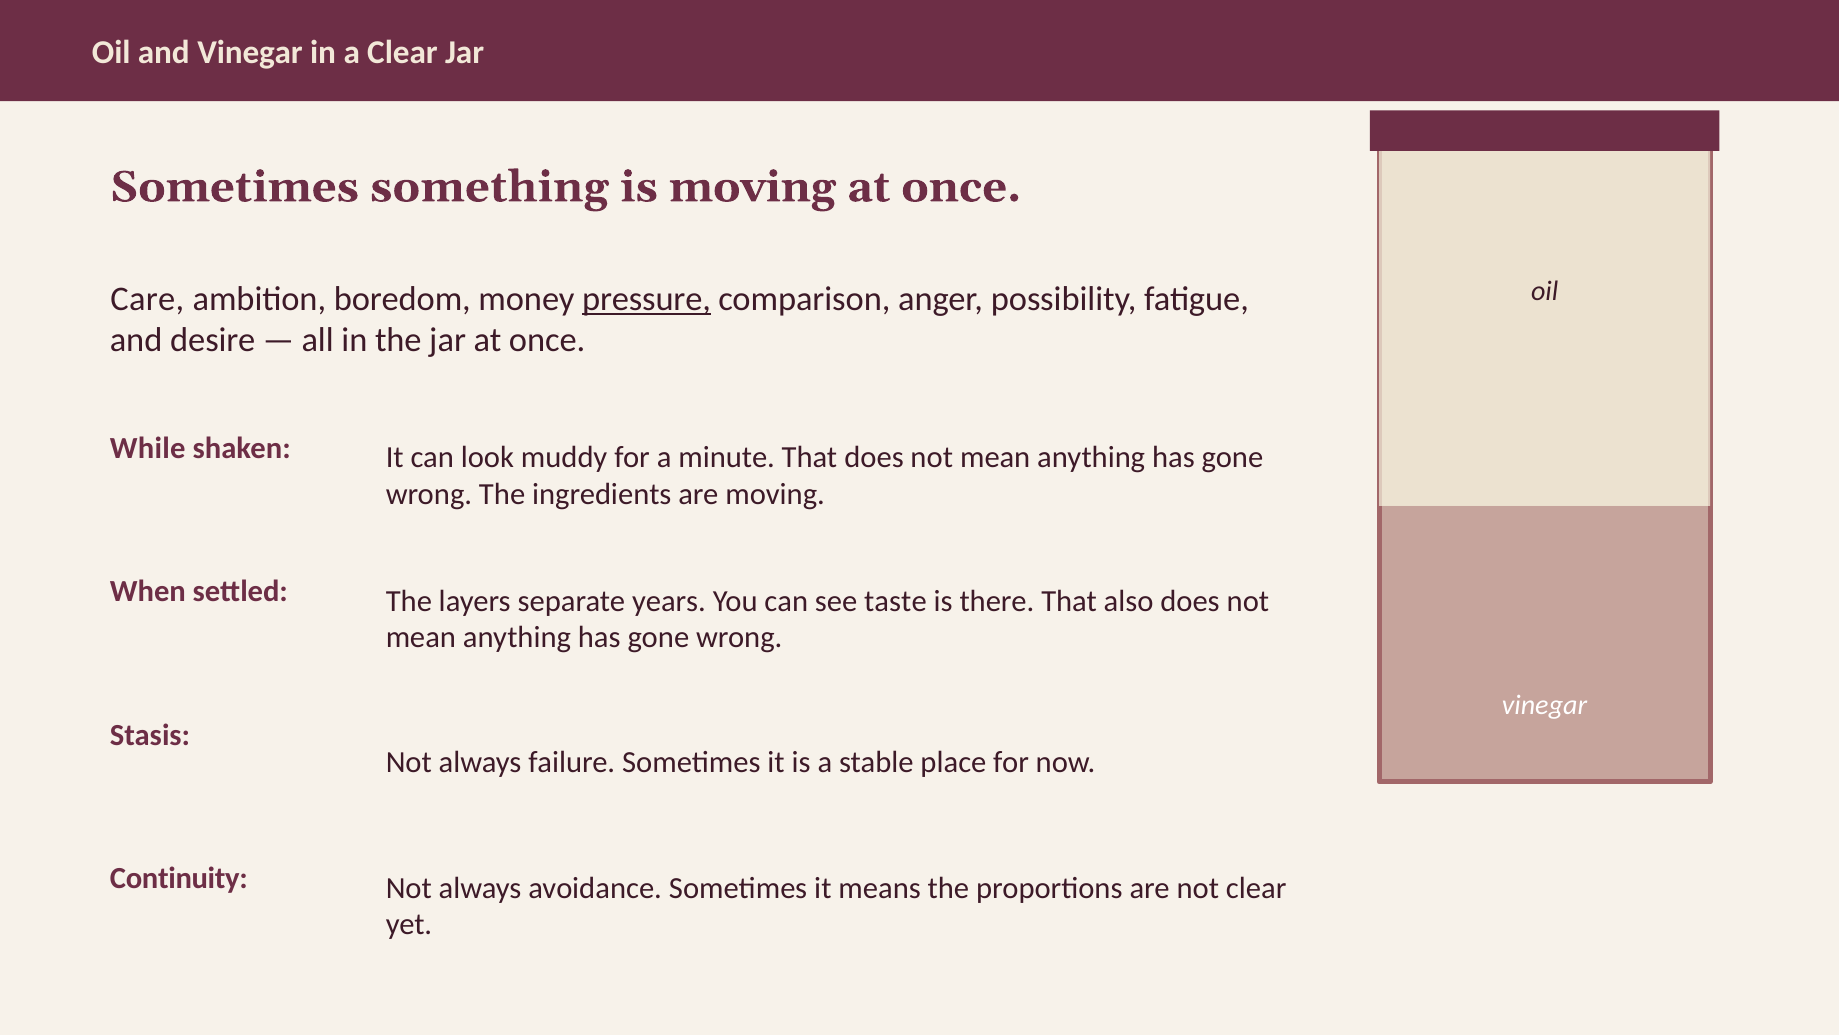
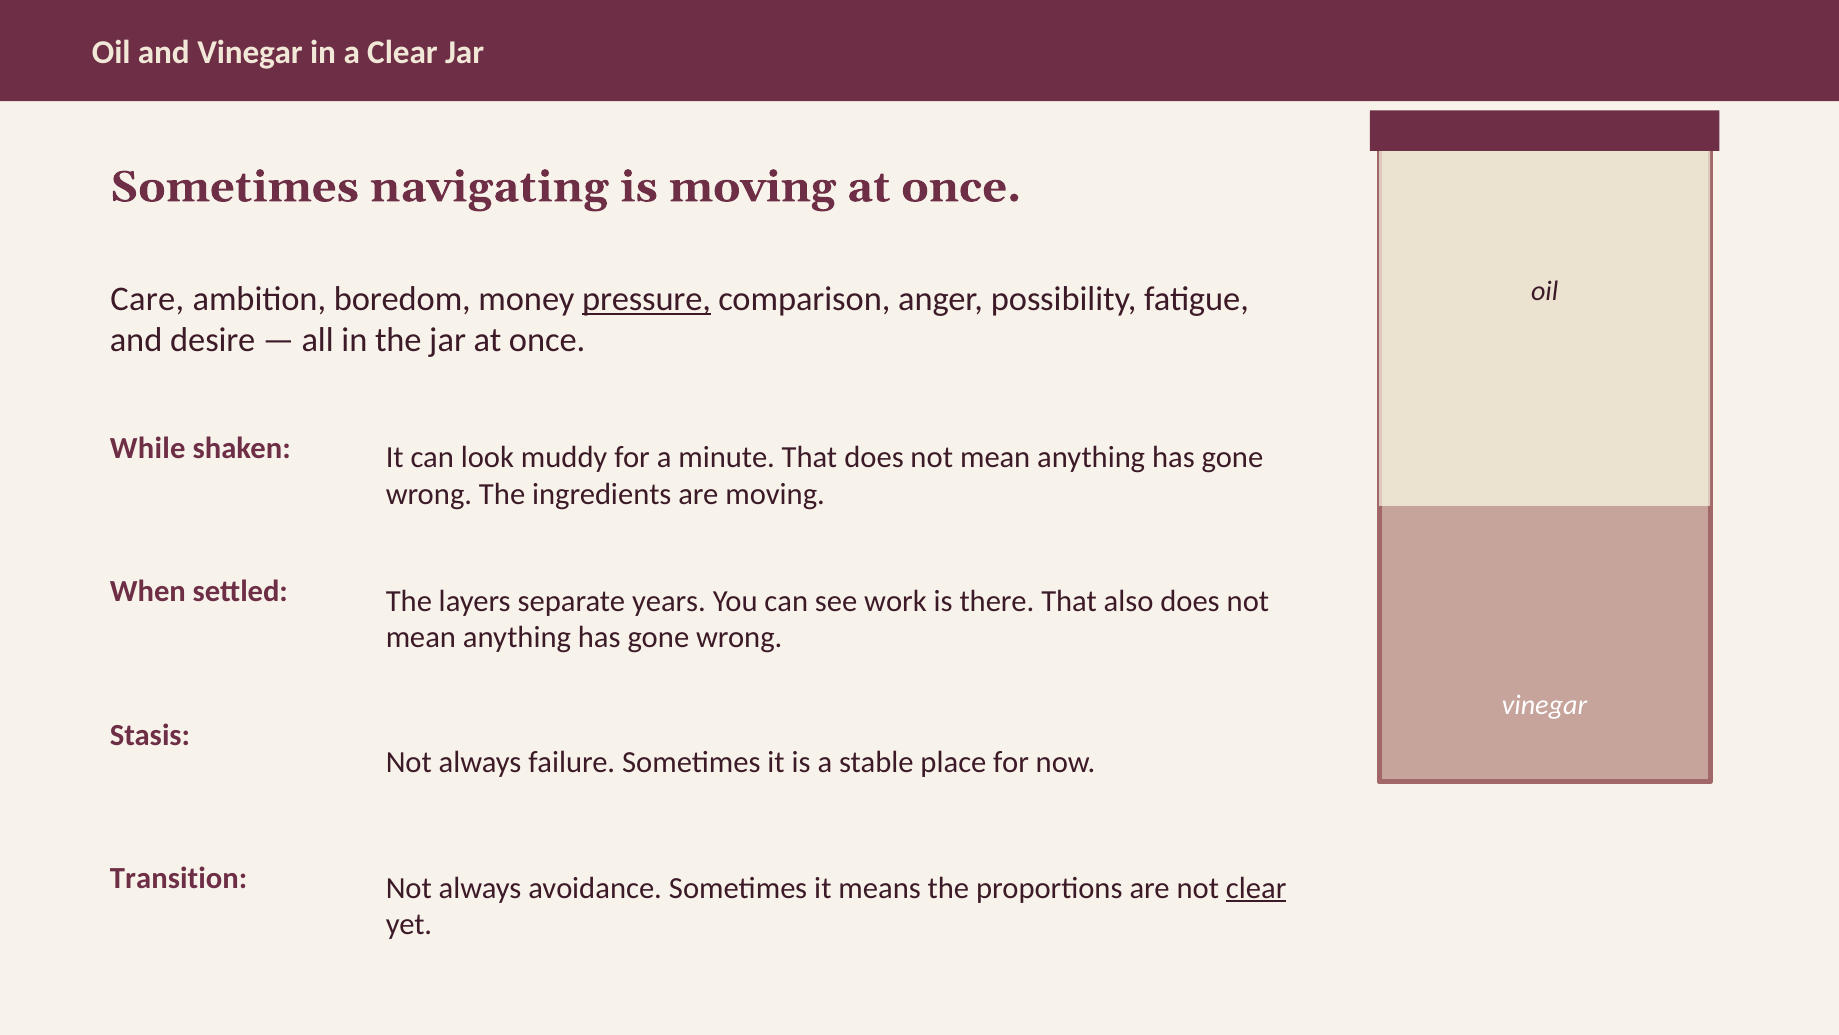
something: something -> navigating (489, 187)
taste: taste -> work (896, 601)
Continuity: Continuity -> Transition (179, 878)
clear underline: none -> present (1256, 888)
